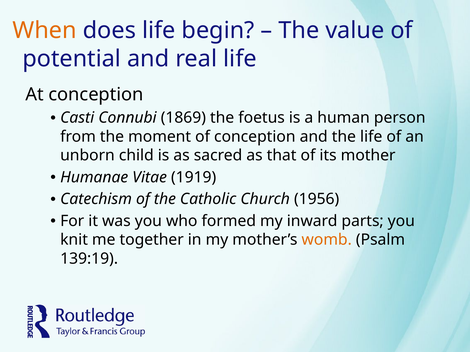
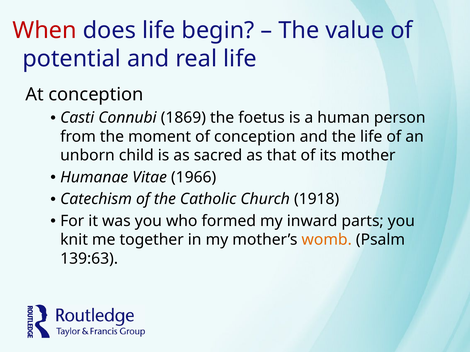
When colour: orange -> red (45, 31)
1919: 1919 -> 1966 (194, 177)
1956: 1956 -> 1918 (317, 199)
139:19: 139:19 -> 139:63 (89, 259)
